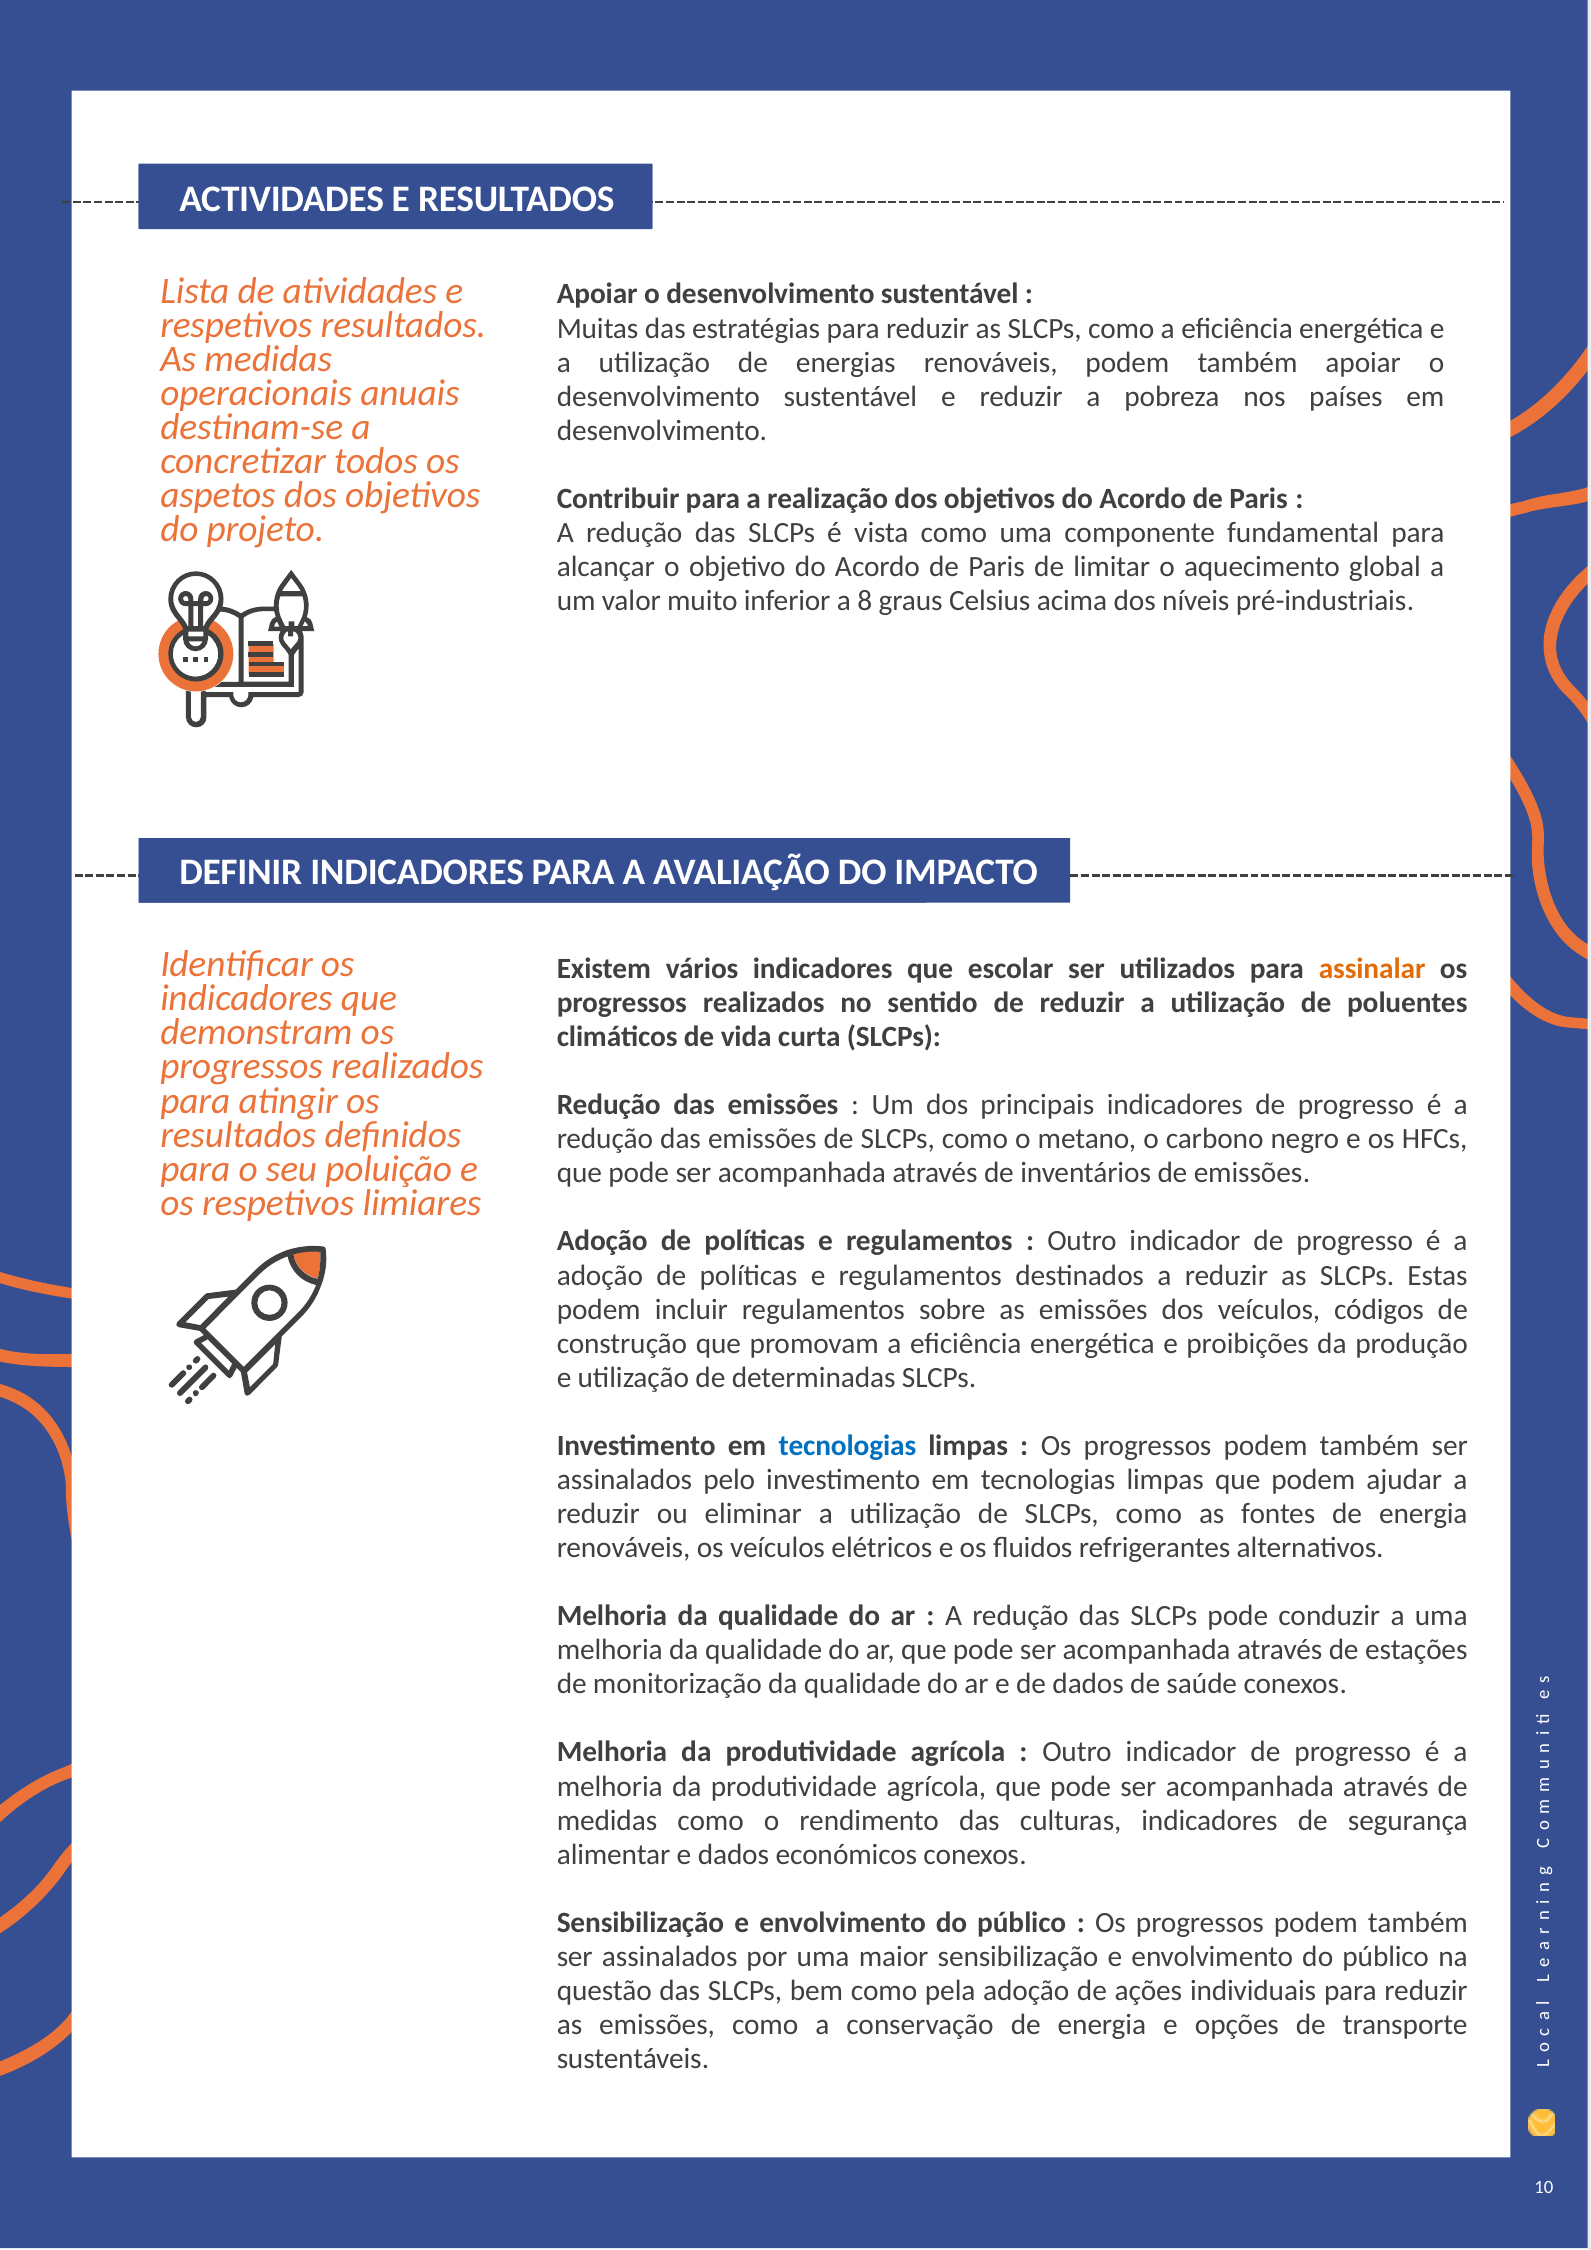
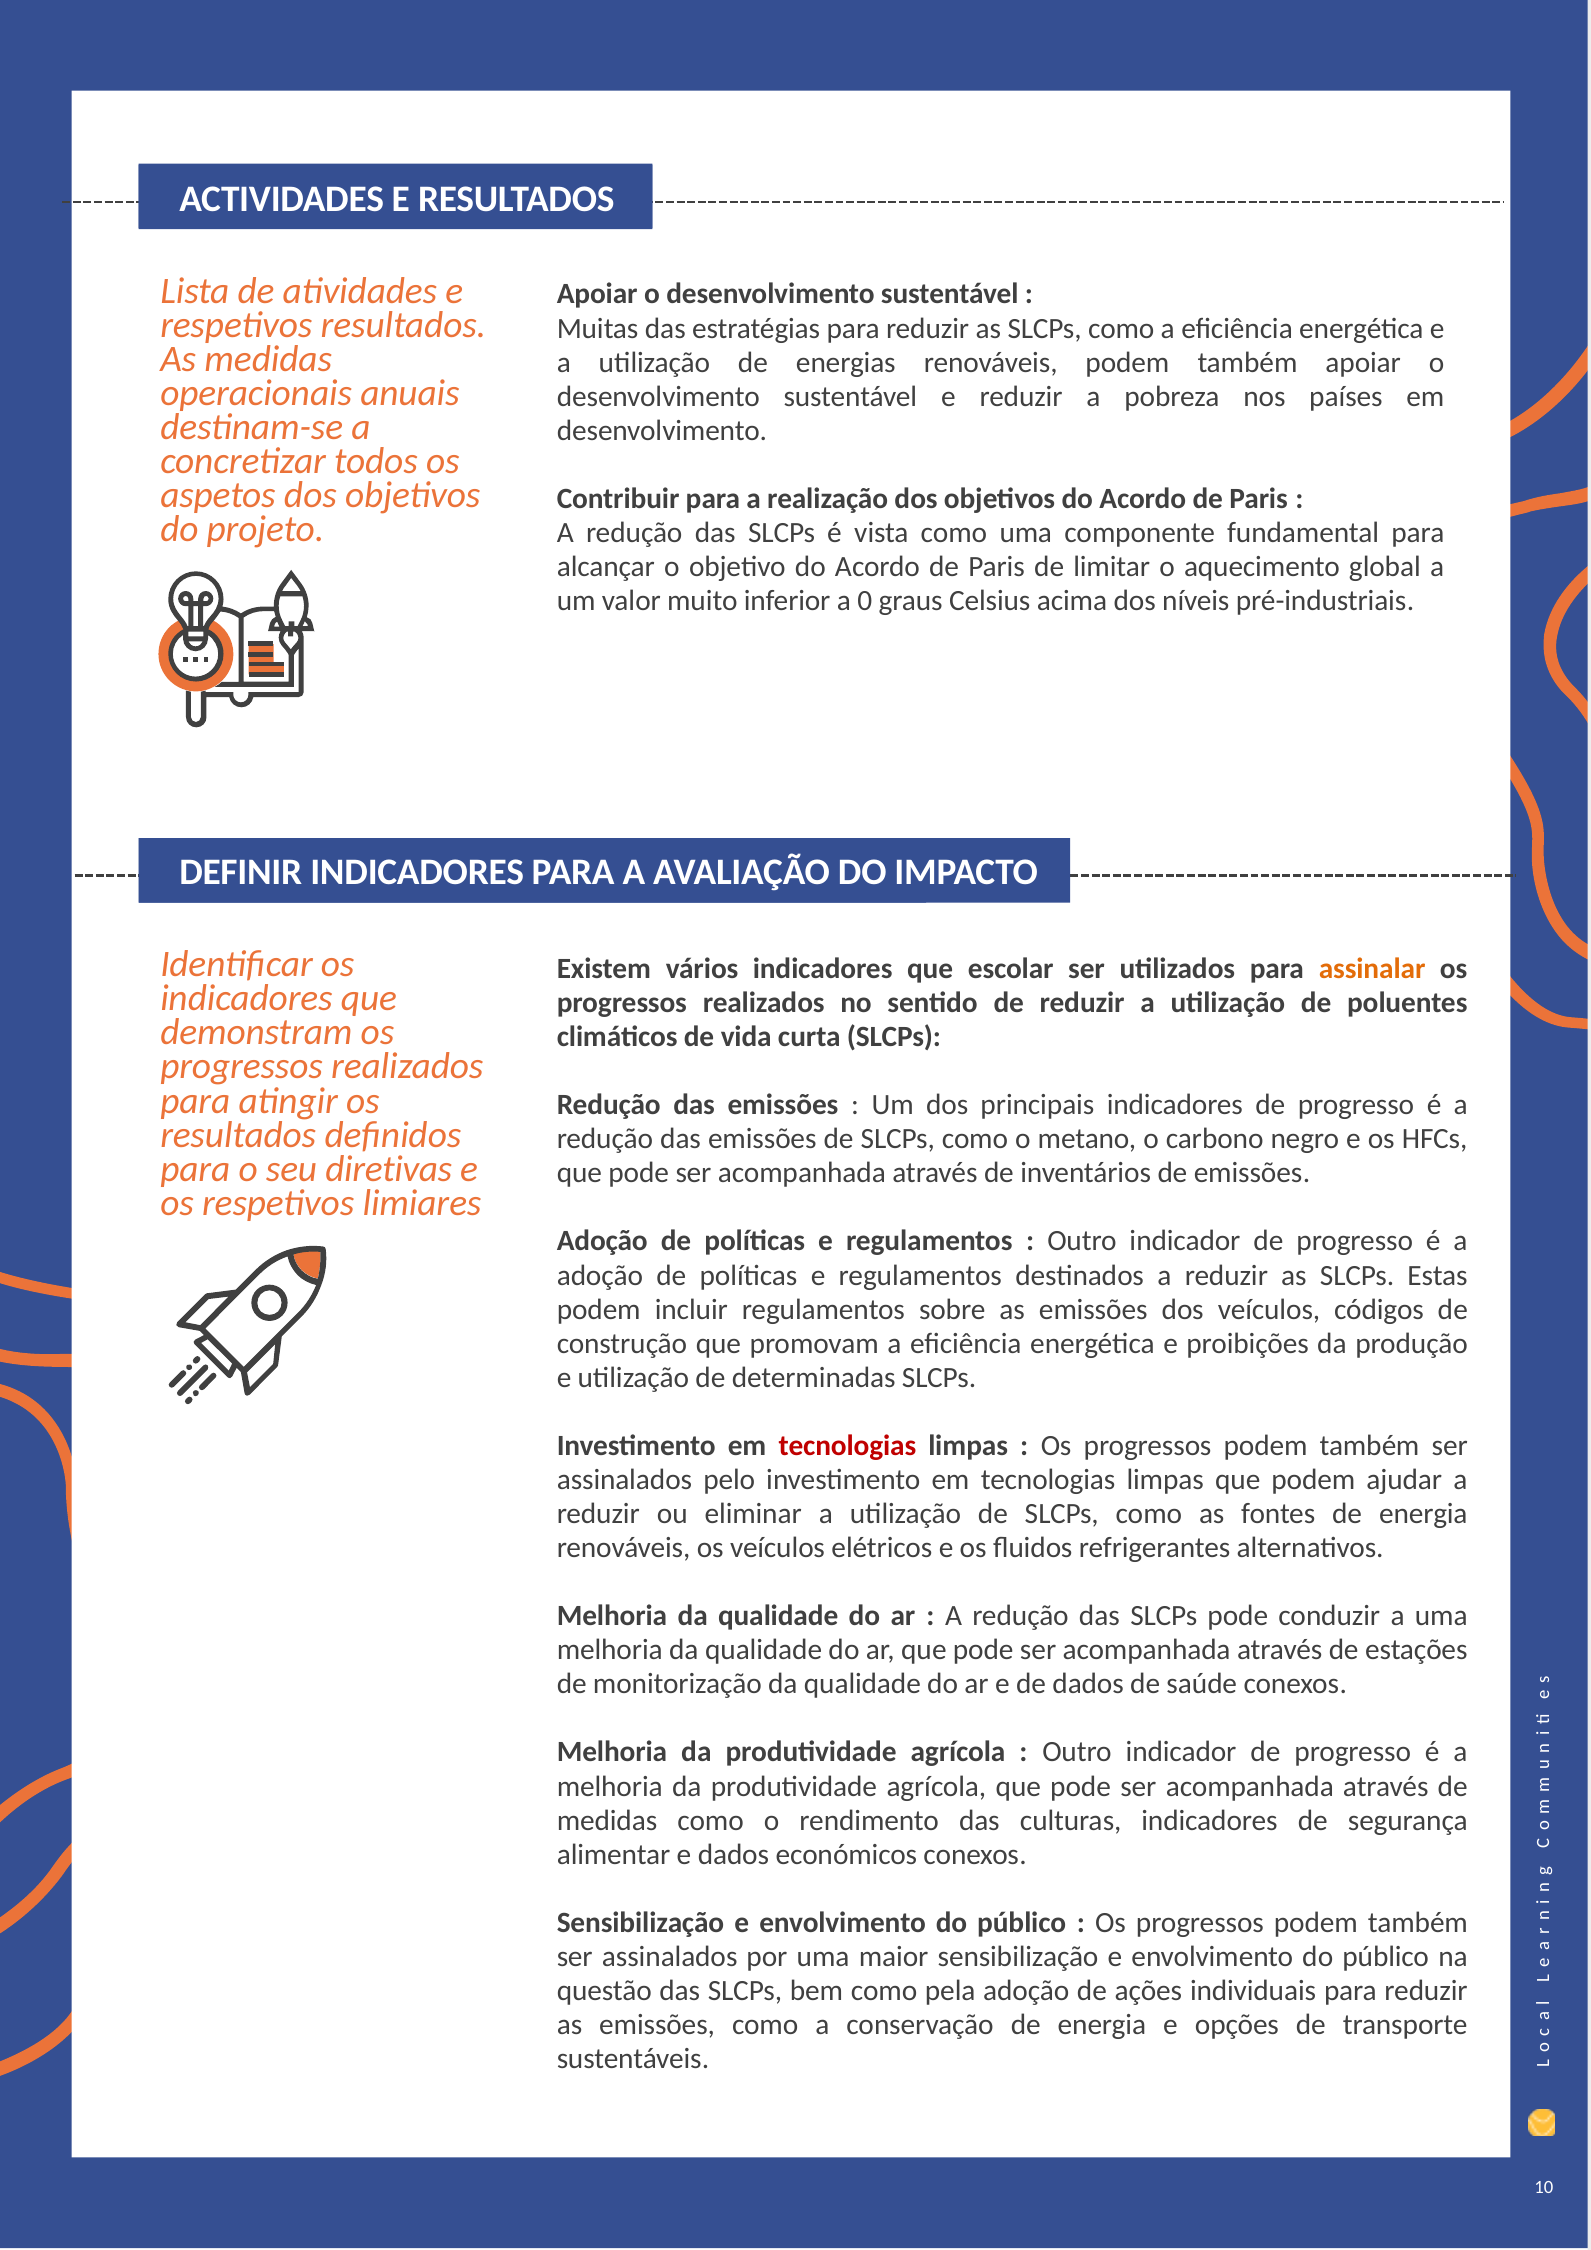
8: 8 -> 0 (865, 601)
poluição: poluição -> diretivas (389, 1168)
tecnologias colour: blue -> red (847, 1445)
